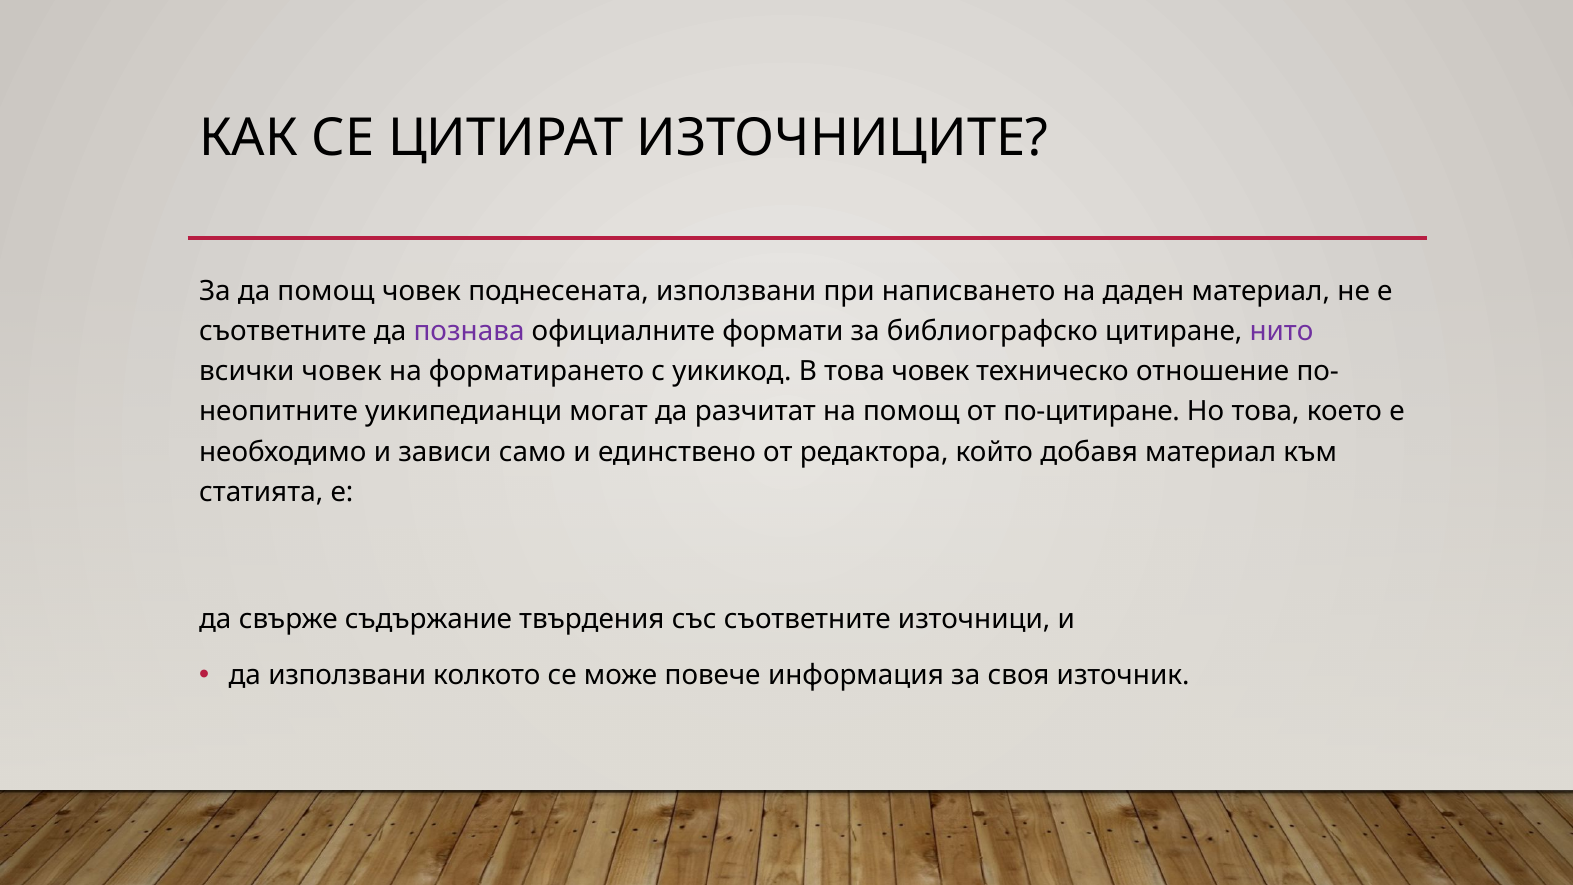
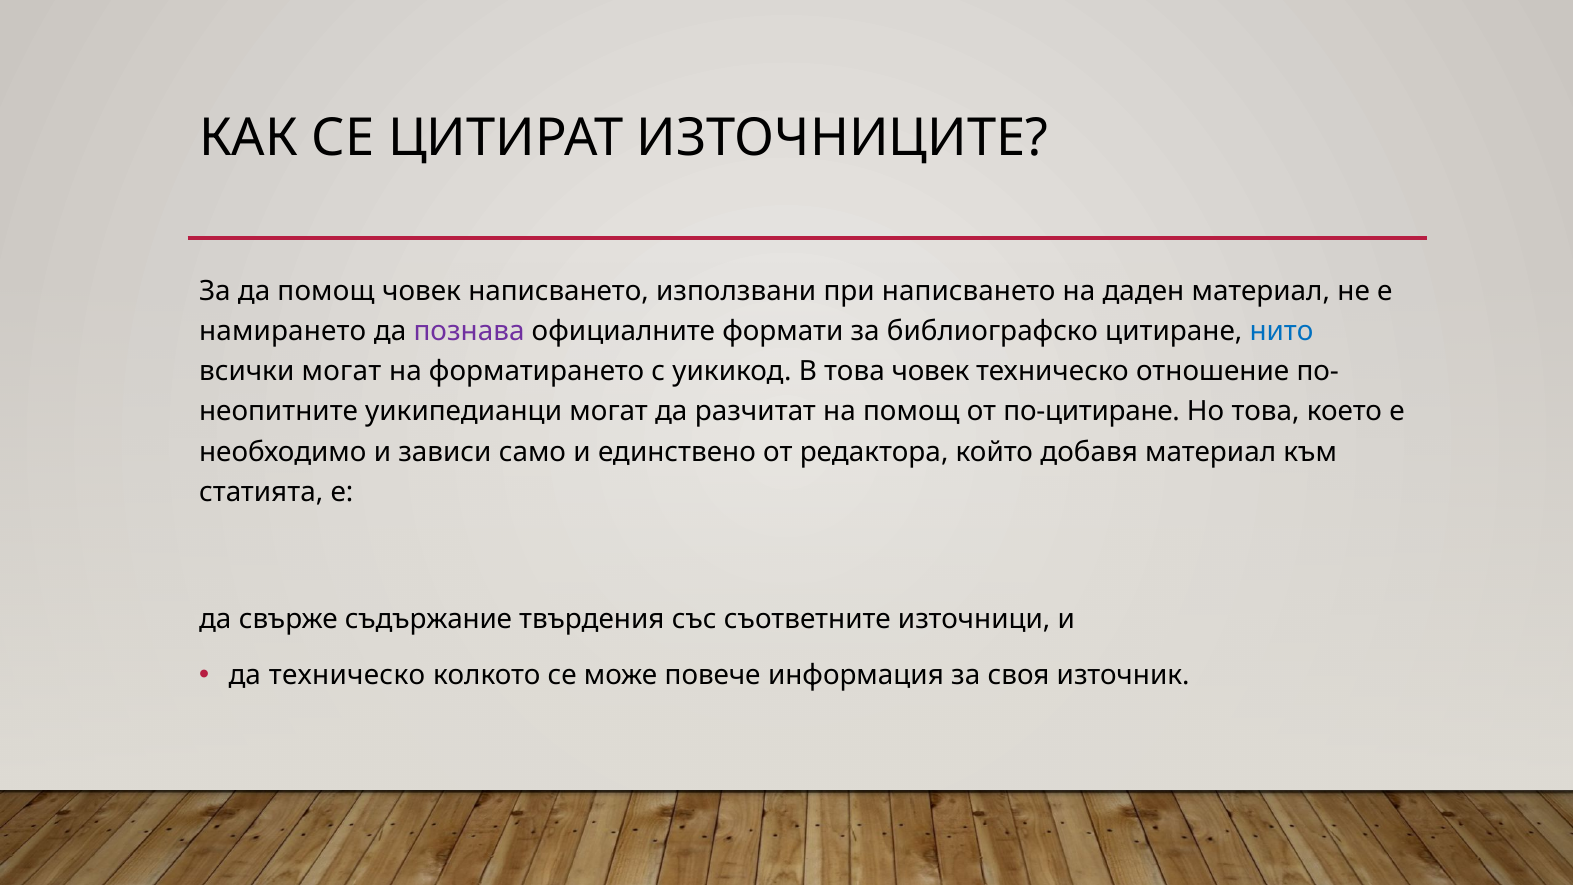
човек поднесената: поднесената -> написването (559, 291)
съответните: съответните -> намирането (283, 331)
нито colour: purple -> blue (1281, 331)
всички човек: човек -> могат (342, 372)
да използвани: използвани -> техническо (347, 675)
